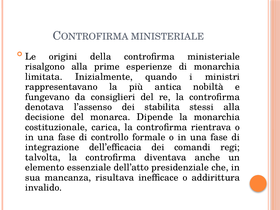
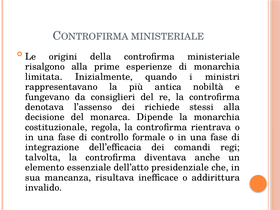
stabilita: stabilita -> richiede (162, 107)
carica: carica -> regola (106, 127)
